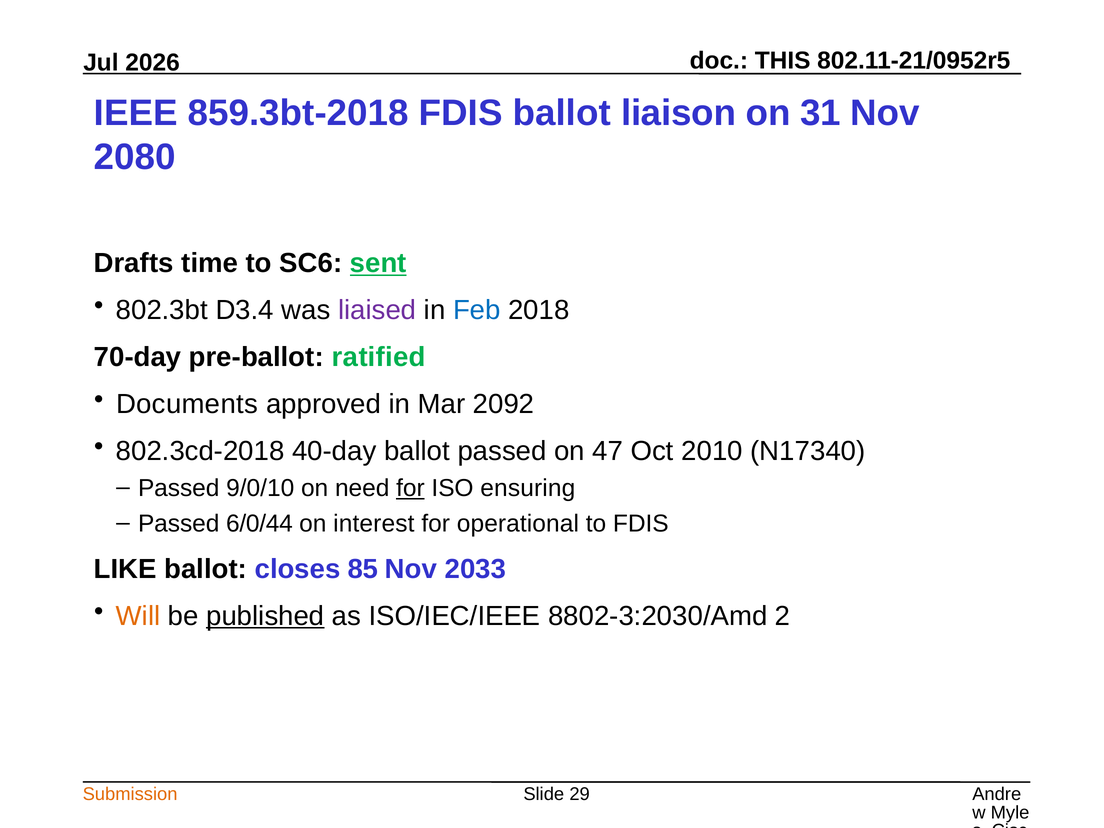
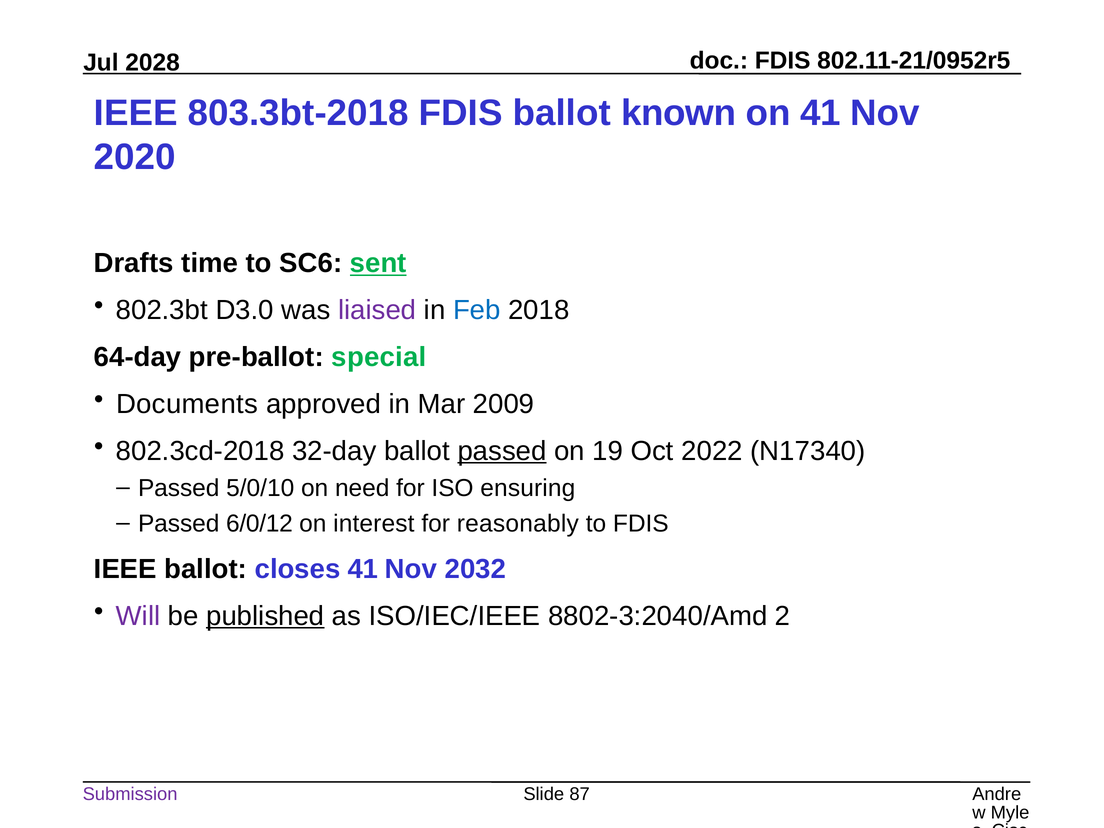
THIS: THIS -> FDIS (783, 61)
2026: 2026 -> 2028 (153, 63)
859.3bt-2018: 859.3bt-2018 -> 803.3bt-2018 (298, 113)
liaison: liaison -> known (679, 113)
on 31: 31 -> 41 (821, 113)
2080: 2080 -> 2020 (135, 157)
D3.4: D3.4 -> D3.0 (245, 310)
70-day: 70-day -> 64-day (138, 357)
ratified: ratified -> special (379, 357)
2092: 2092 -> 2009 (504, 404)
40-day: 40-day -> 32-day (334, 451)
passed underline: none -> present (502, 451)
47: 47 -> 19 (608, 451)
2010: 2010 -> 2022 (712, 451)
9/0/10: 9/0/10 -> 5/0/10 (260, 488)
for underline: present -> none (410, 488)
6/0/44: 6/0/44 -> 6/0/12 (259, 524)
operational: operational -> reasonably (518, 524)
LIKE: LIKE -> IEEE (125, 569)
closes 85: 85 -> 41 (363, 569)
2033: 2033 -> 2032 (475, 569)
Will colour: orange -> purple (138, 616)
8802-3:2030/Amd: 8802-3:2030/Amd -> 8802-3:2040/Amd (658, 616)
Submission colour: orange -> purple (130, 794)
29: 29 -> 87 (580, 794)
